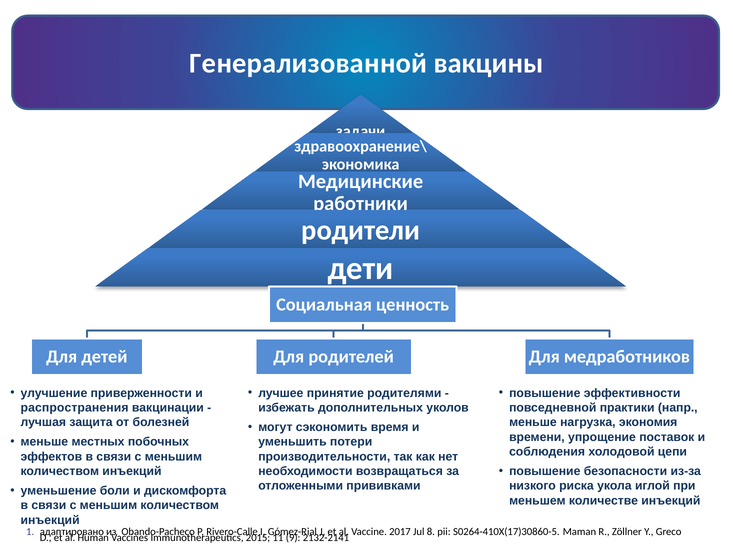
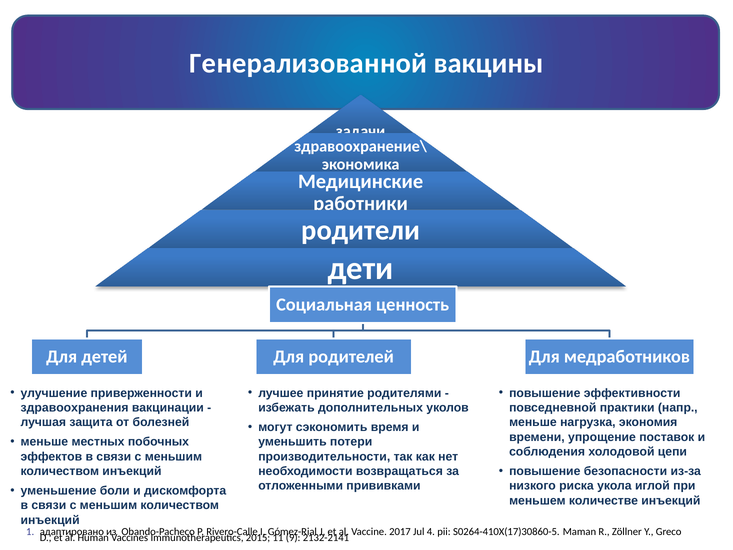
распространения: распространения -> здравоохранения (75, 408)
8: 8 -> 4 (431, 531)
